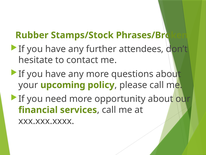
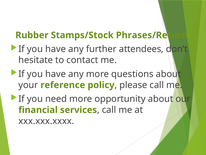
Phrases/Broken: Phrases/Broken -> Phrases/Return (152, 35)
upcoming: upcoming -> reference (63, 85)
